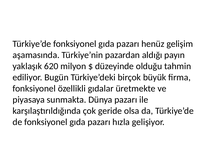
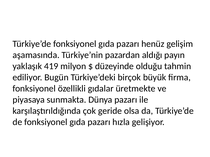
620: 620 -> 419 (51, 66)
